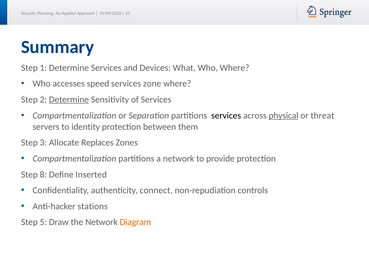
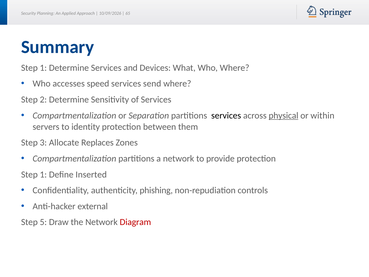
zone: zone -> send (152, 84)
Determine underline: present -> none (69, 99)
threat: threat -> within (322, 115)
8: 8 -> 1 (43, 174)
connect: connect -> phishing (156, 190)
stations: stations -> external (93, 206)
Diagram colour: orange -> red (135, 222)
